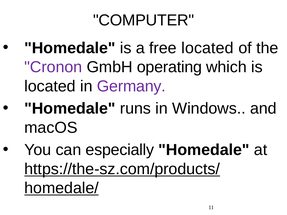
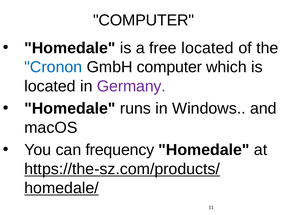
Cronon colour: purple -> blue (53, 67)
GmbH operating: operating -> computer (169, 67)
especially: especially -> frequency (120, 150)
